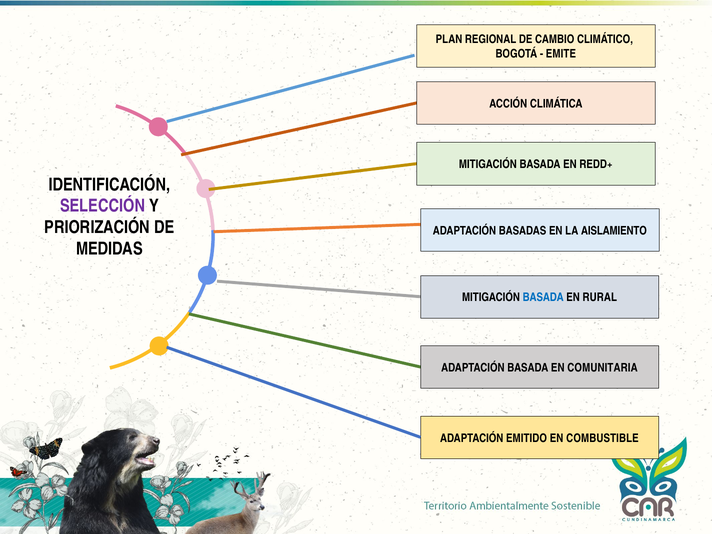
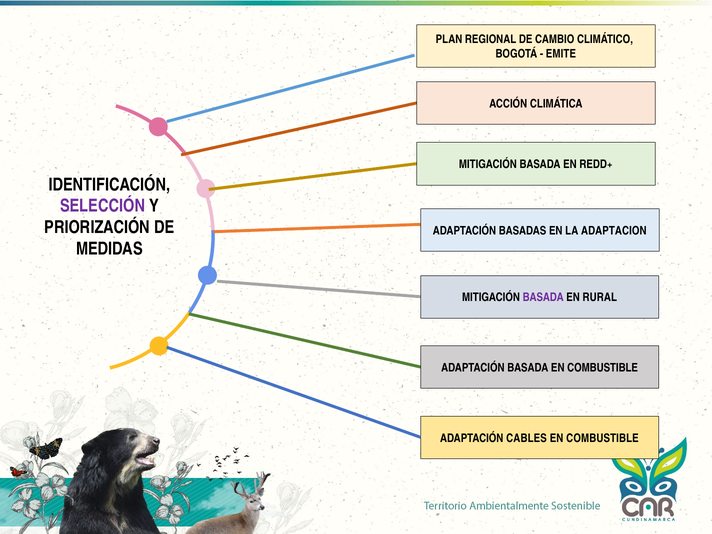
AISLAMIENTO: AISLAMIENTO -> ADAPTACION (614, 231)
BASADA colour: blue -> purple (543, 298)
BASADA EN COMUNITARIA: COMUNITARIA -> COMBUSTIBLE (603, 368)
EMITIDO: EMITIDO -> CABLES (527, 438)
